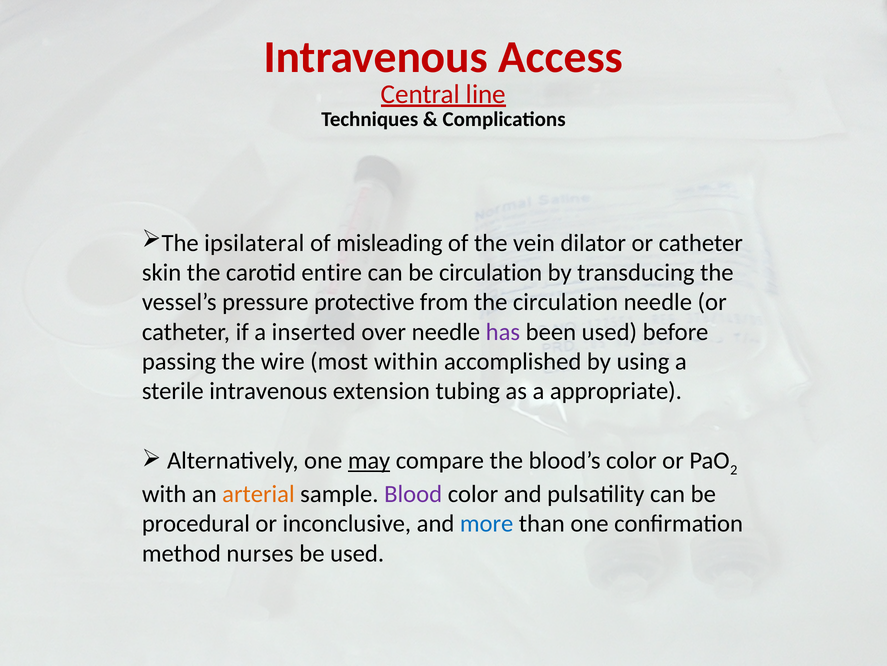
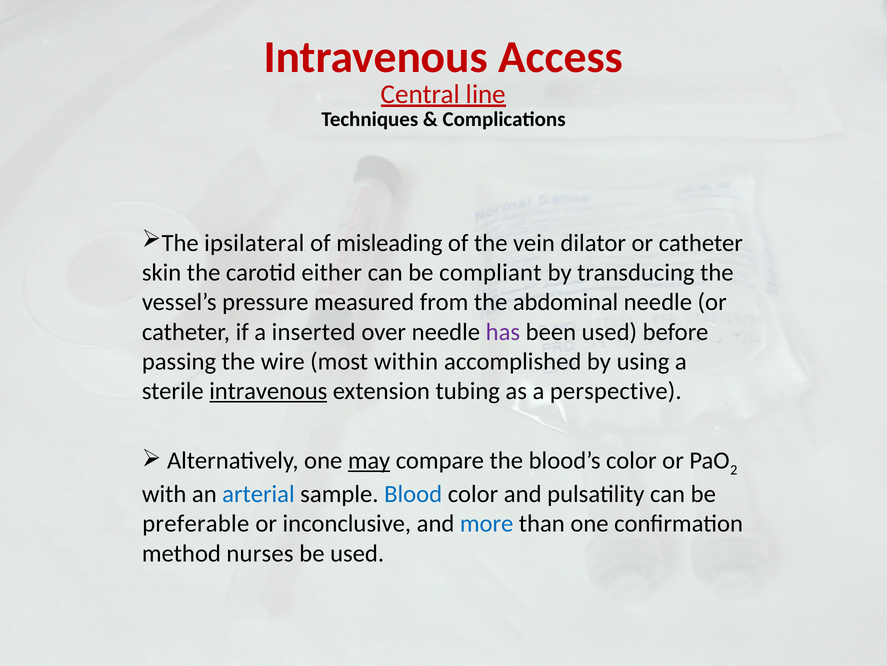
entire: entire -> either (332, 272)
be circulation: circulation -> compliant (490, 272)
protective: protective -> measured (364, 302)
the circulation: circulation -> abdominal (566, 302)
intravenous underline: none -> present (268, 391)
appropriate: appropriate -> perspective (616, 391)
arterial colour: orange -> blue (258, 494)
Blood colour: purple -> blue (413, 494)
procedural: procedural -> preferable (196, 523)
